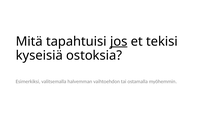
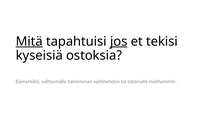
Mitä underline: none -> present (29, 41)
